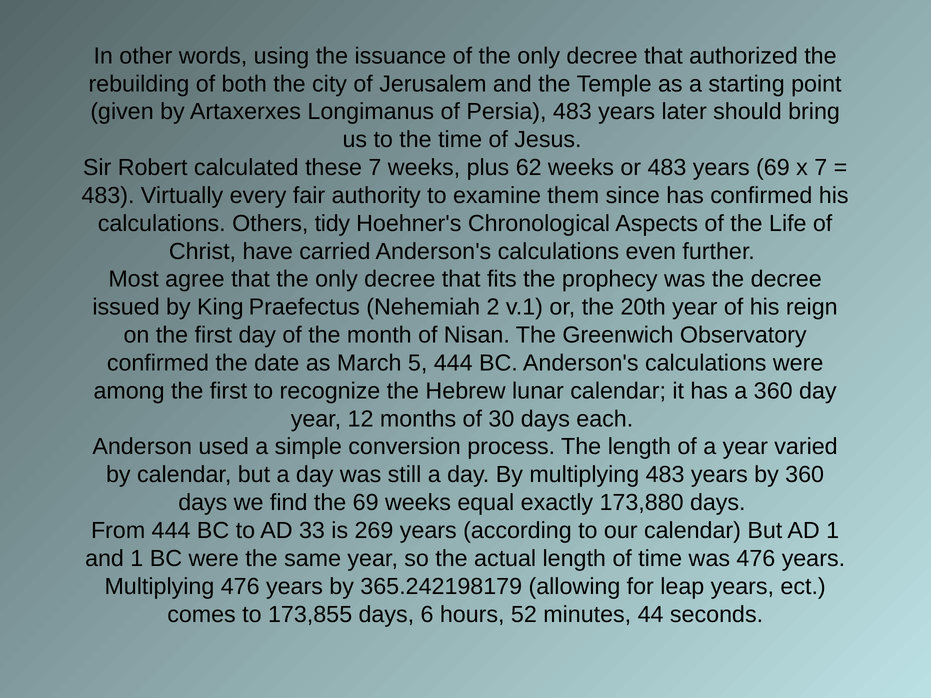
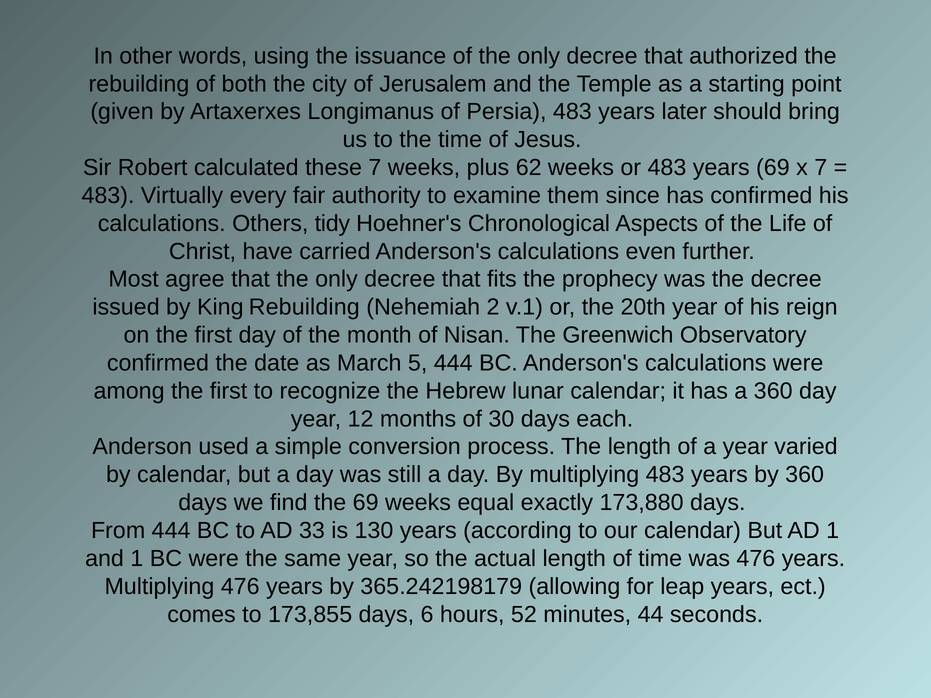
King Praefectus: Praefectus -> Rebuilding (304, 307)
269: 269 -> 130 (374, 531)
